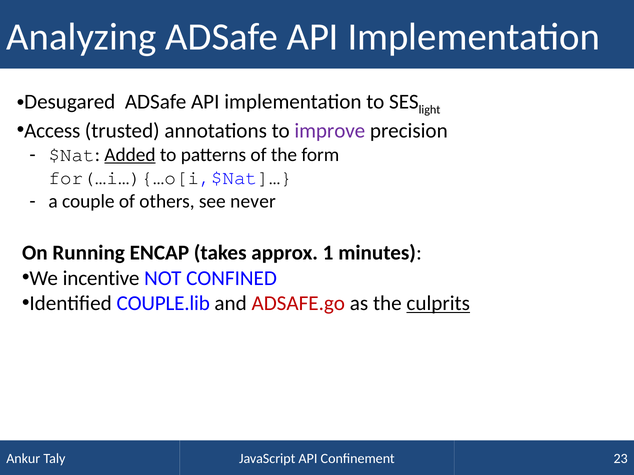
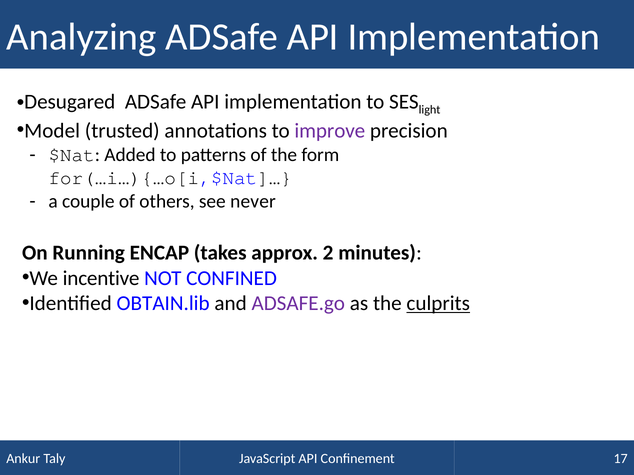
Access: Access -> Model (52, 131)
Added underline: present -> none (130, 155)
1: 1 -> 2 (328, 253)
COUPLE.lib: COUPLE.lib -> OBTAIN.lib (163, 304)
ADSAFE.go colour: red -> purple (298, 304)
23: 23 -> 17 (621, 459)
